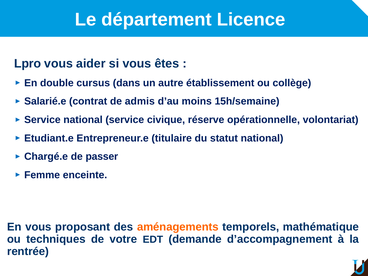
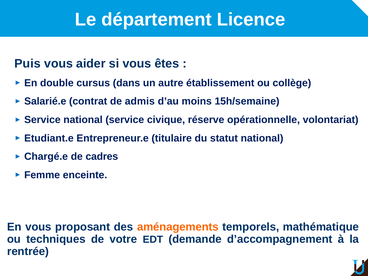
Lpro: Lpro -> Puis (27, 63)
passer: passer -> cadres (102, 157)
